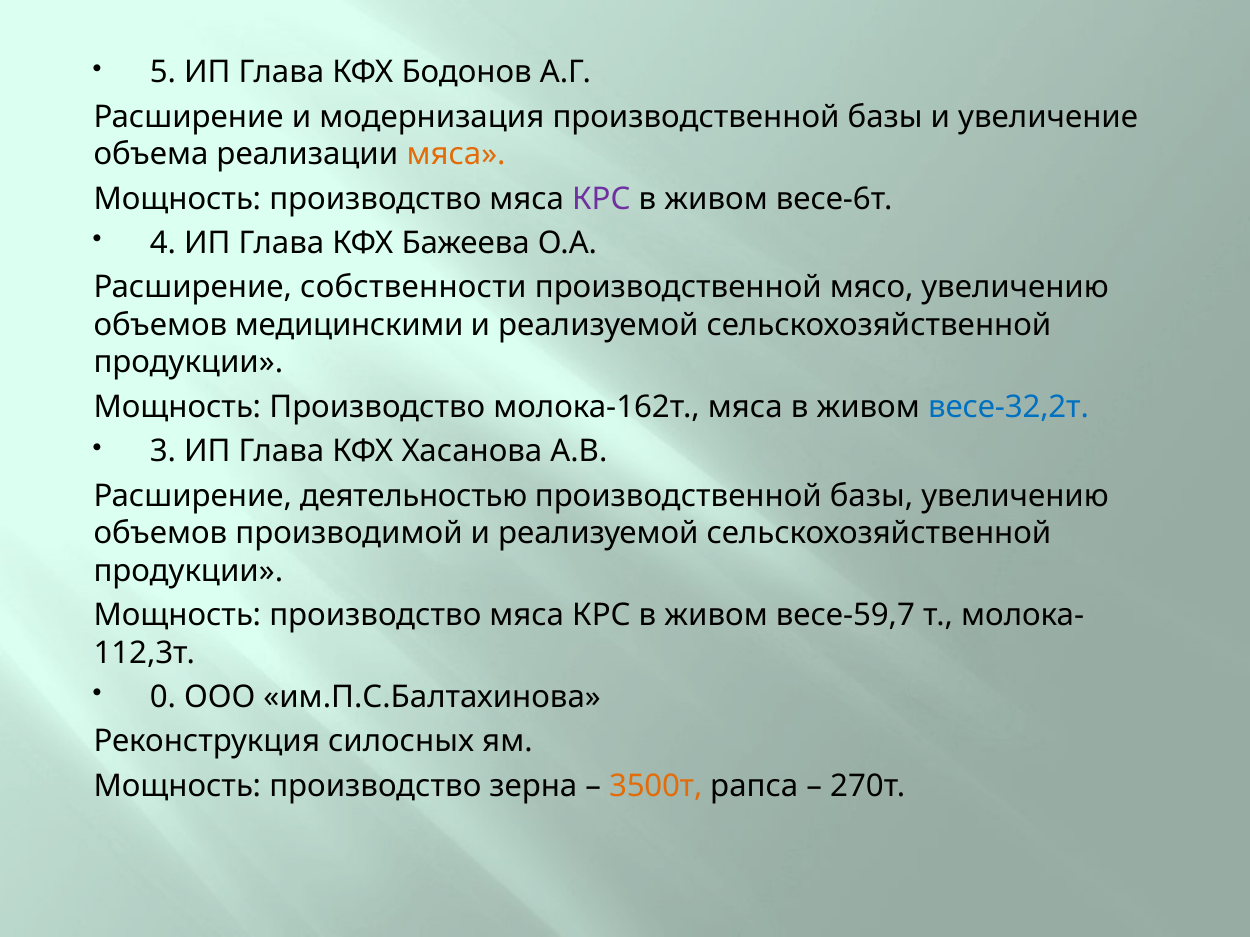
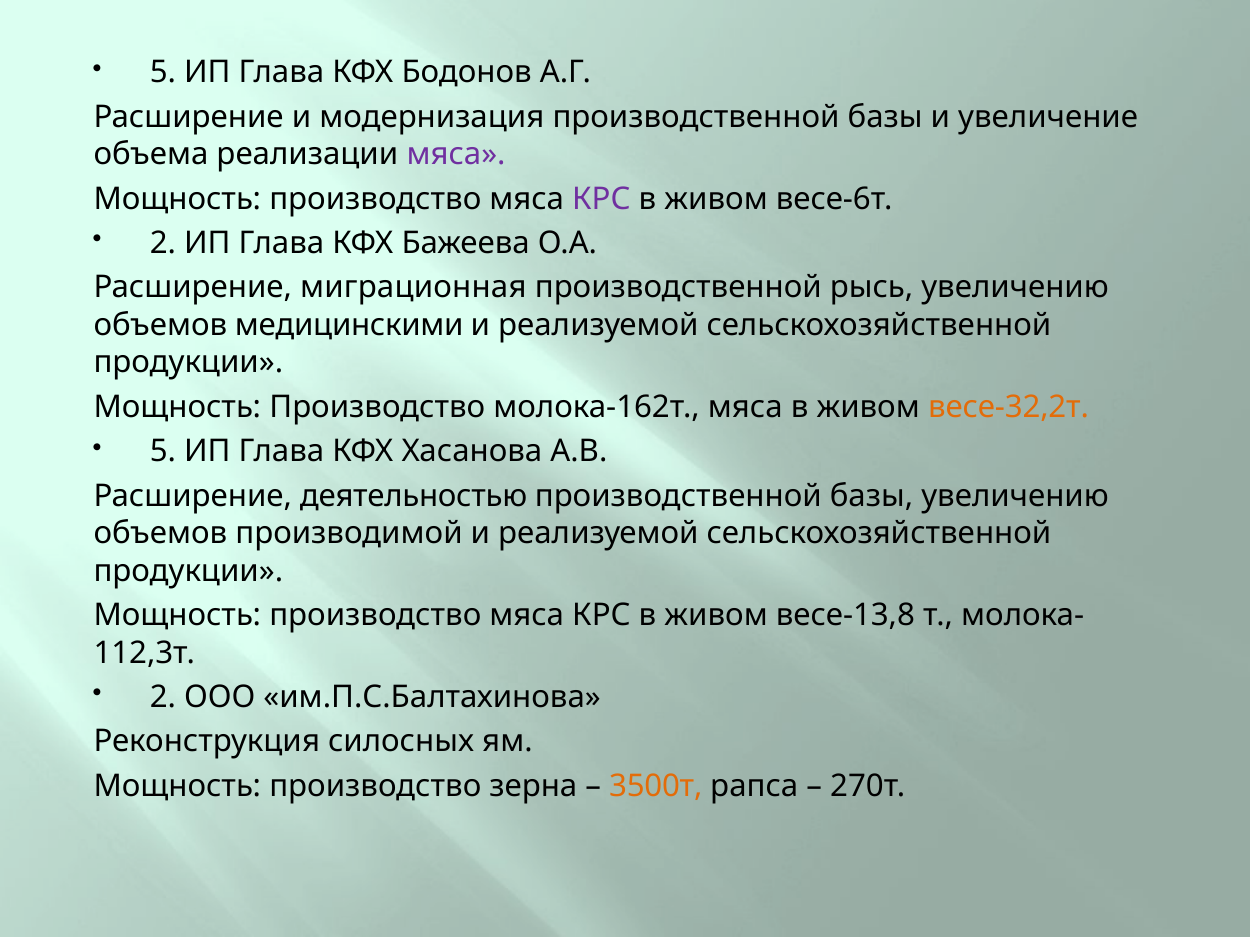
мяса colour: orange -> purple (456, 155)
4: 4 -> 2 (163, 243)
собственности: собственности -> миграционная (413, 288)
мясо: мясо -> рысь (872, 288)
весе-32,2т colour: blue -> orange (1009, 407)
3: 3 -> 5 (163, 452)
весе-59,7: весе-59,7 -> весе-13,8 (845, 616)
0: 0 -> 2 (163, 698)
